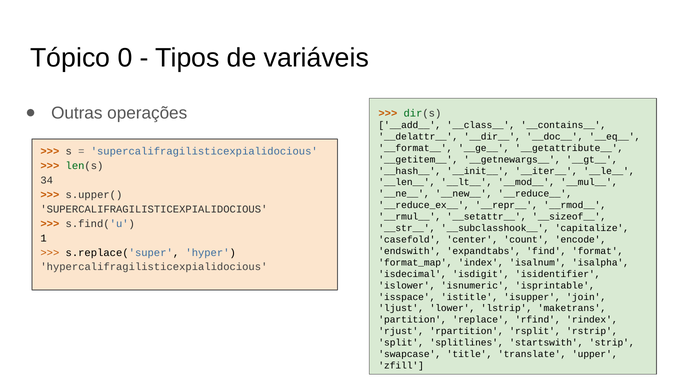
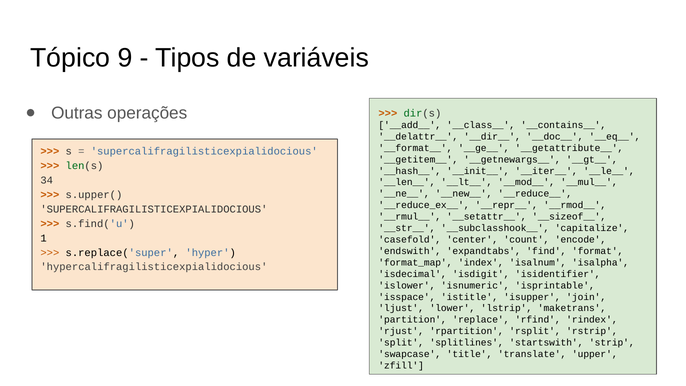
0: 0 -> 9 (125, 58)
